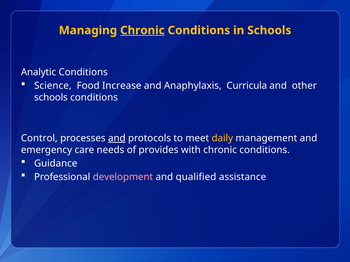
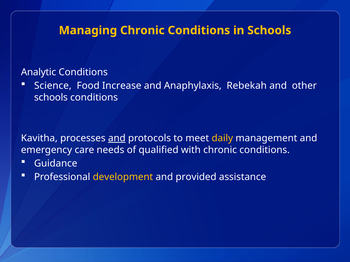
Chronic underline: present -> none (142, 30)
Curricula: Curricula -> Rebekah (247, 86)
Control: Control -> Kavitha (39, 138)
provides: provides -> qualified (159, 150)
development colour: pink -> yellow (123, 177)
qualified: qualified -> provided (196, 177)
